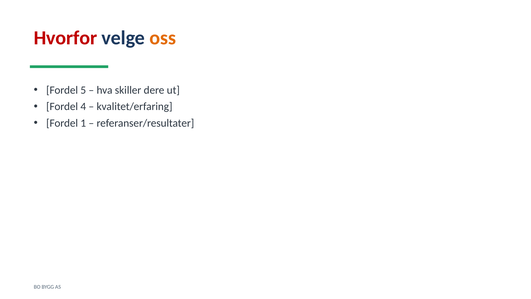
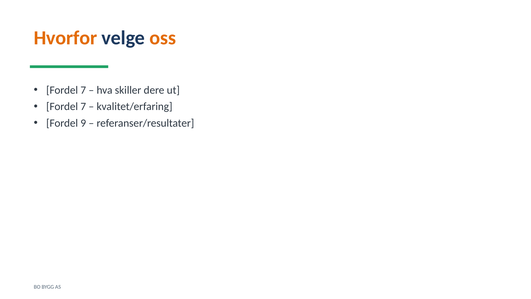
Hvorfor colour: red -> orange (65, 38)
5: 5 -> 7 (83, 90)
4: 4 -> 7 (83, 107)
1: 1 -> 9 (83, 123)
